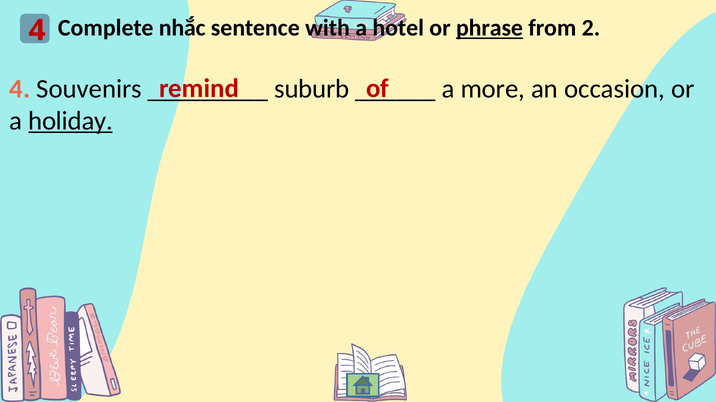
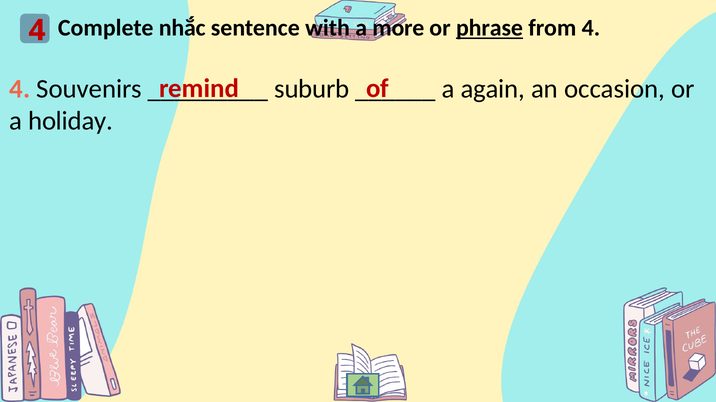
hotel: hotel -> more (398, 28)
from 2: 2 -> 4 (591, 28)
more: more -> again (493, 89)
holiday underline: present -> none (71, 121)
